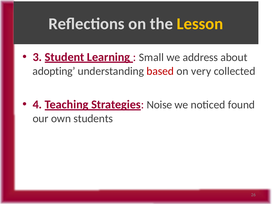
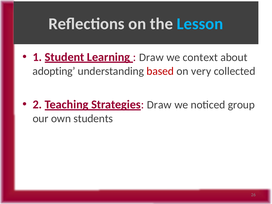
Lesson colour: yellow -> light blue (200, 24)
3: 3 -> 1 (37, 57)
Small: Small -> Draw (151, 57)
address: address -> context (200, 57)
4: 4 -> 2 (37, 105)
Strategies Noise: Noise -> Draw (159, 105)
found: found -> group (241, 105)
